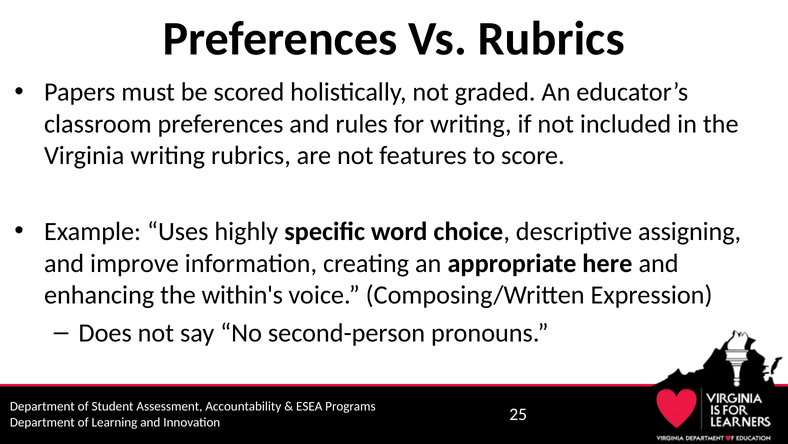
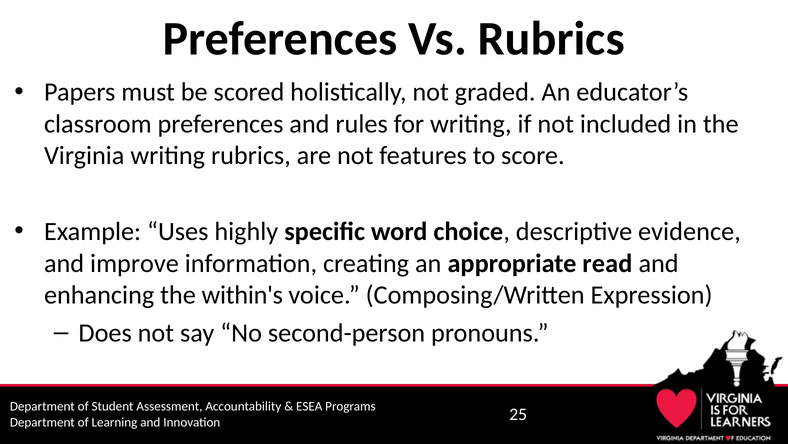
assigning: assigning -> evidence (689, 231)
here: here -> read (607, 263)
